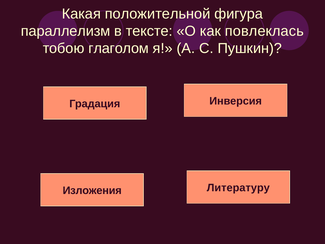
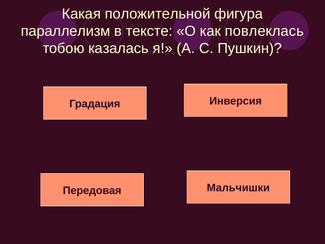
глаголом: глаголом -> казалась (119, 48)
Литературу: Литературу -> Мальчишки (238, 188)
Изложения: Изложения -> Передовая (92, 190)
